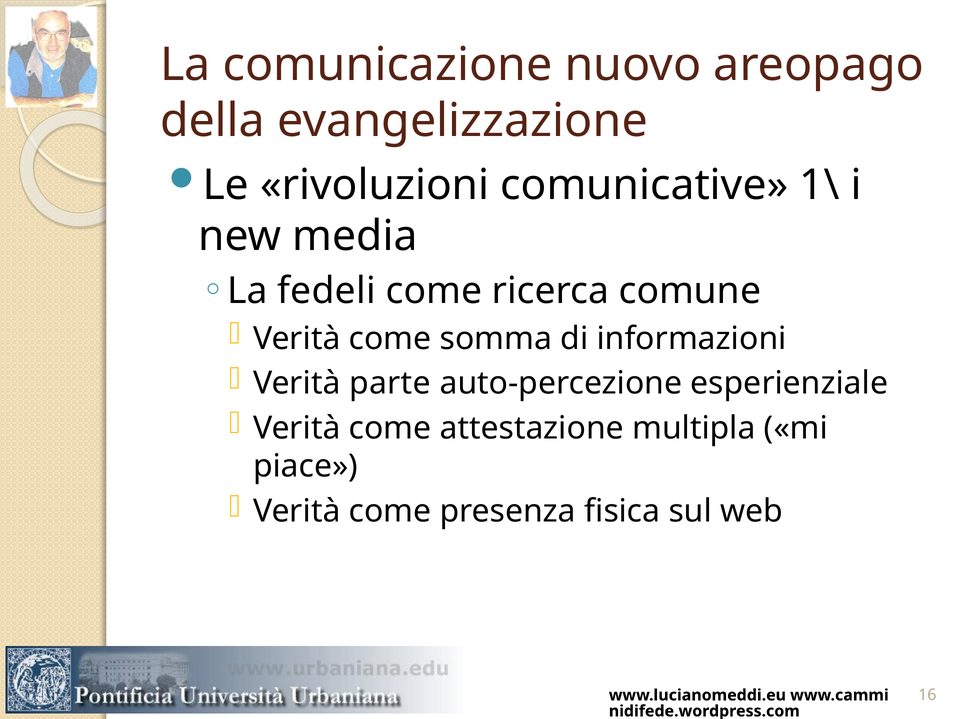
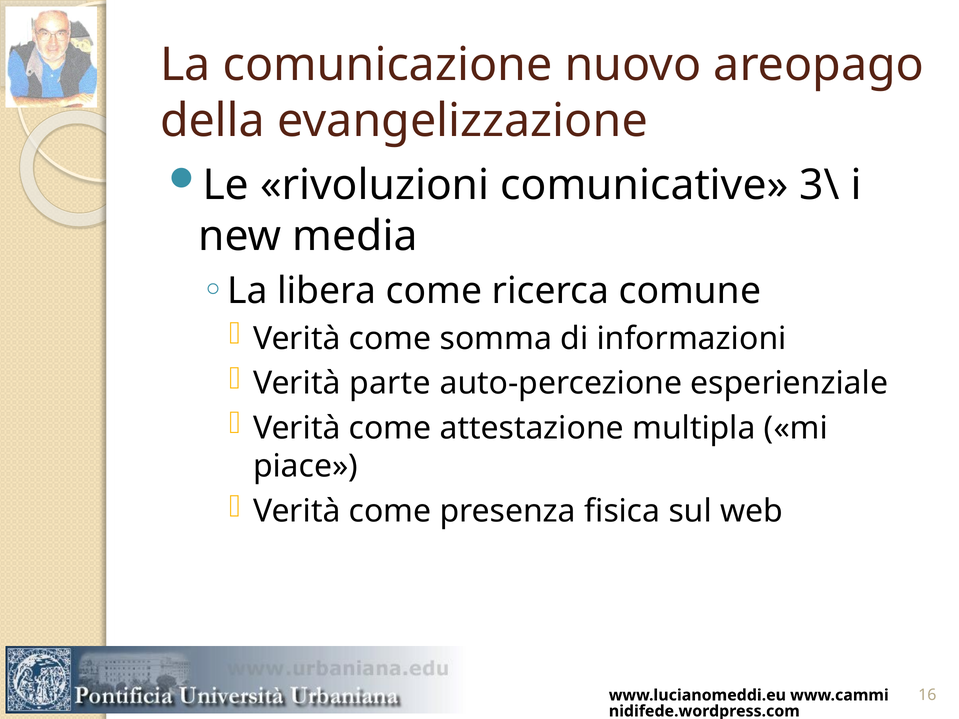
1\: 1\ -> 3\ (819, 185)
fedeli: fedeli -> libera (327, 291)
